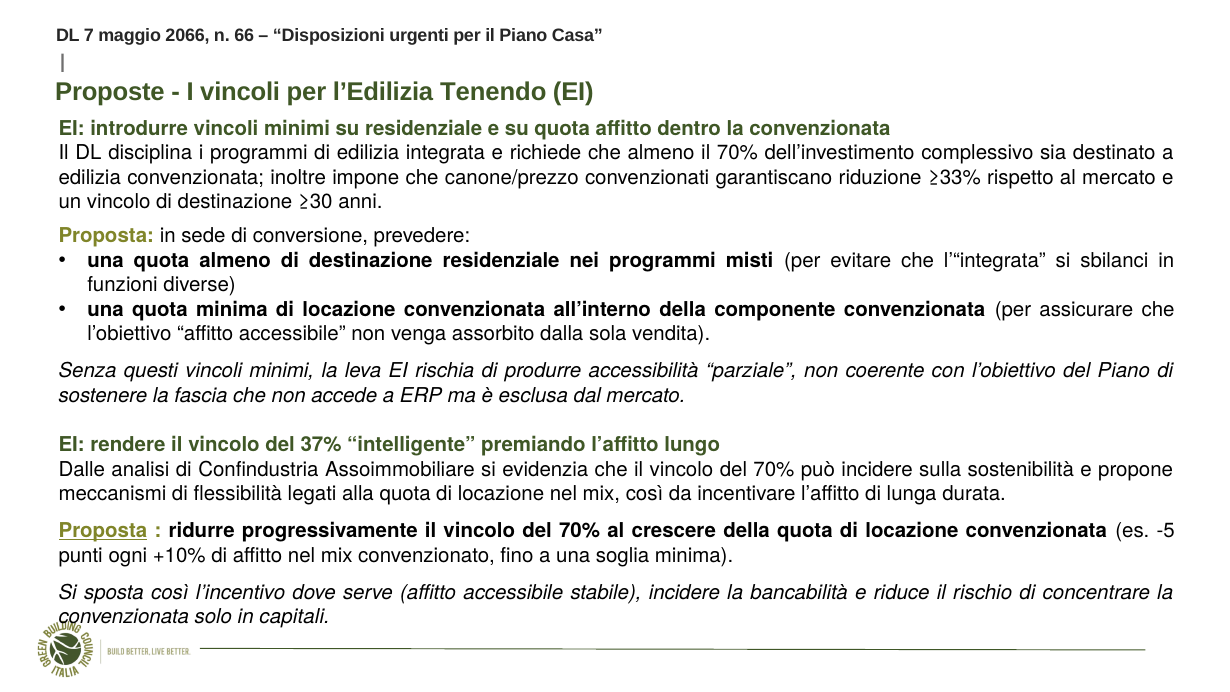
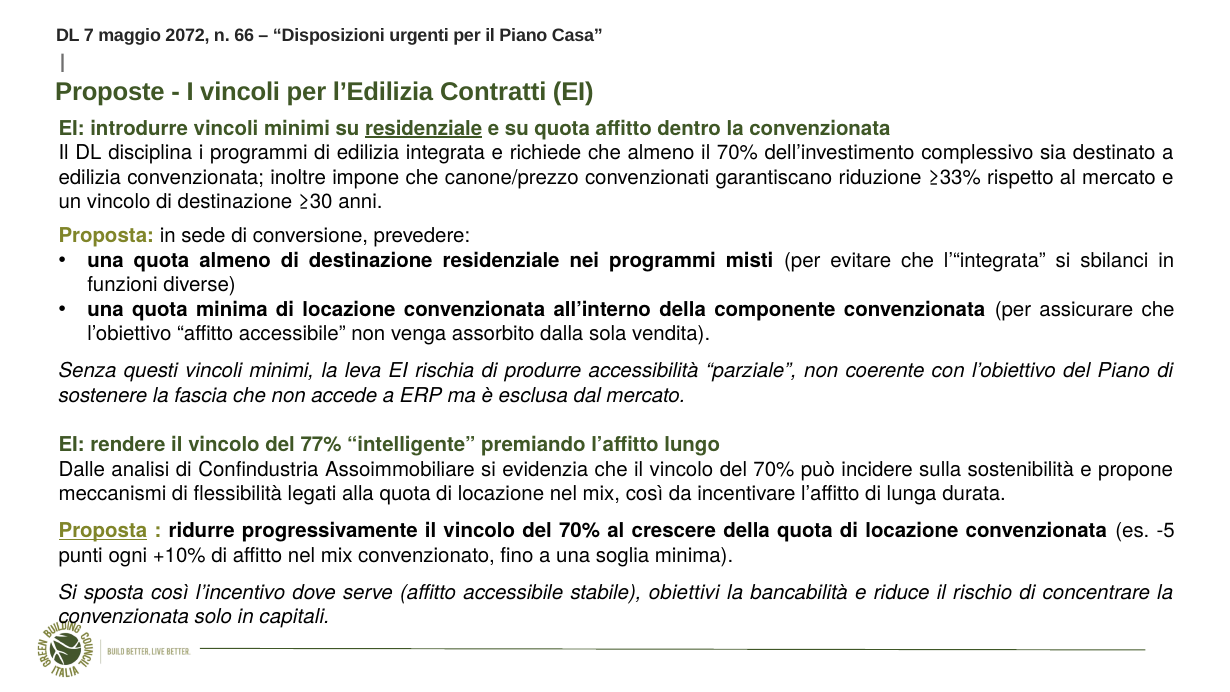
2066: 2066 -> 2072 (188, 36)
Tenendo: Tenendo -> Contratti (493, 92)
residenziale underline: none -> present (424, 128)
37%: 37% -> 77% (321, 445)
stabile incidere: incidere -> obiettivi (684, 592)
